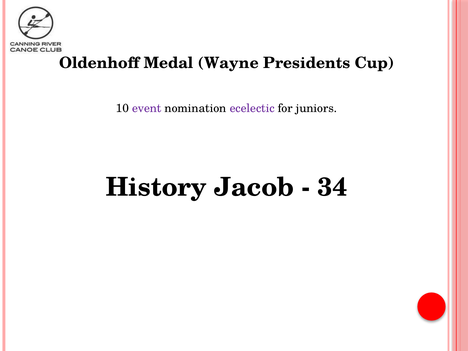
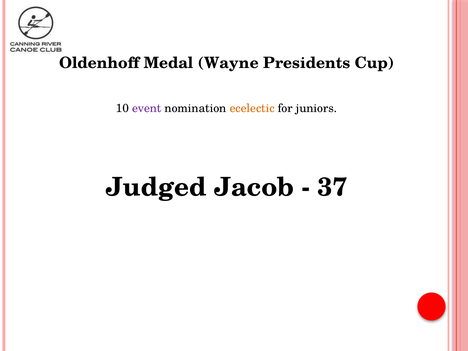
ecelectic colour: purple -> orange (252, 108)
History: History -> Judged (156, 187)
34: 34 -> 37 (332, 187)
